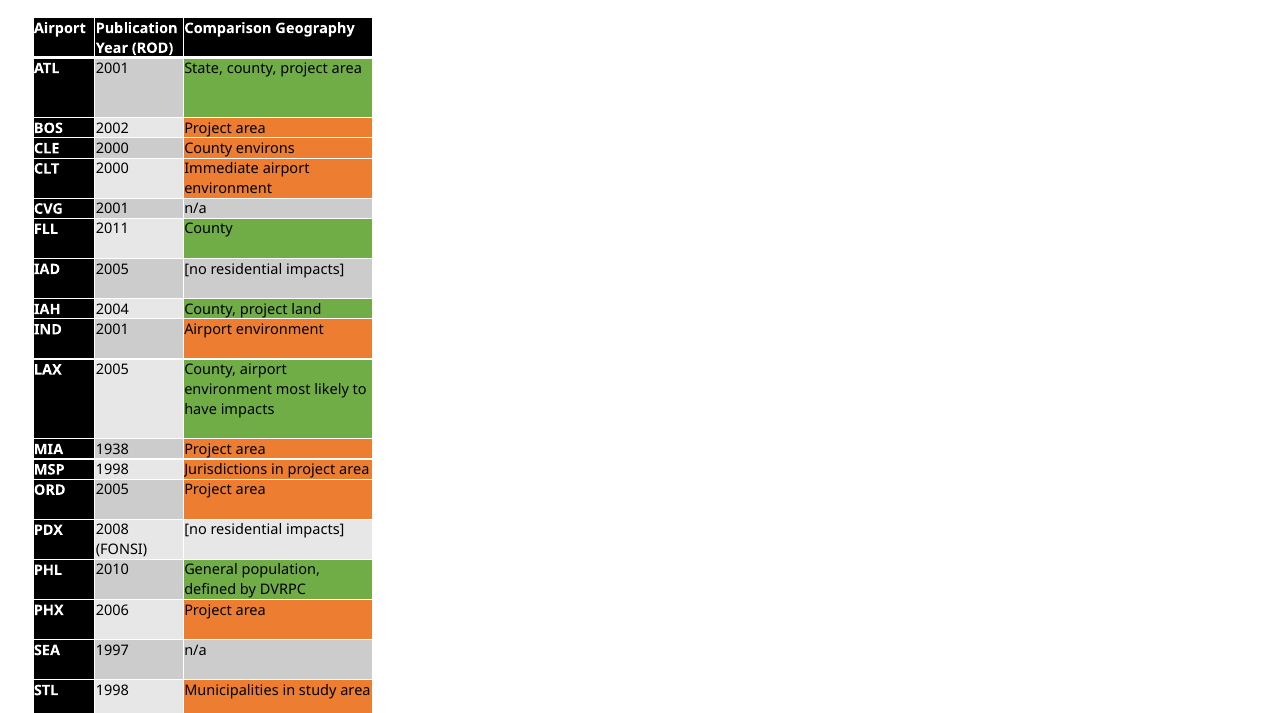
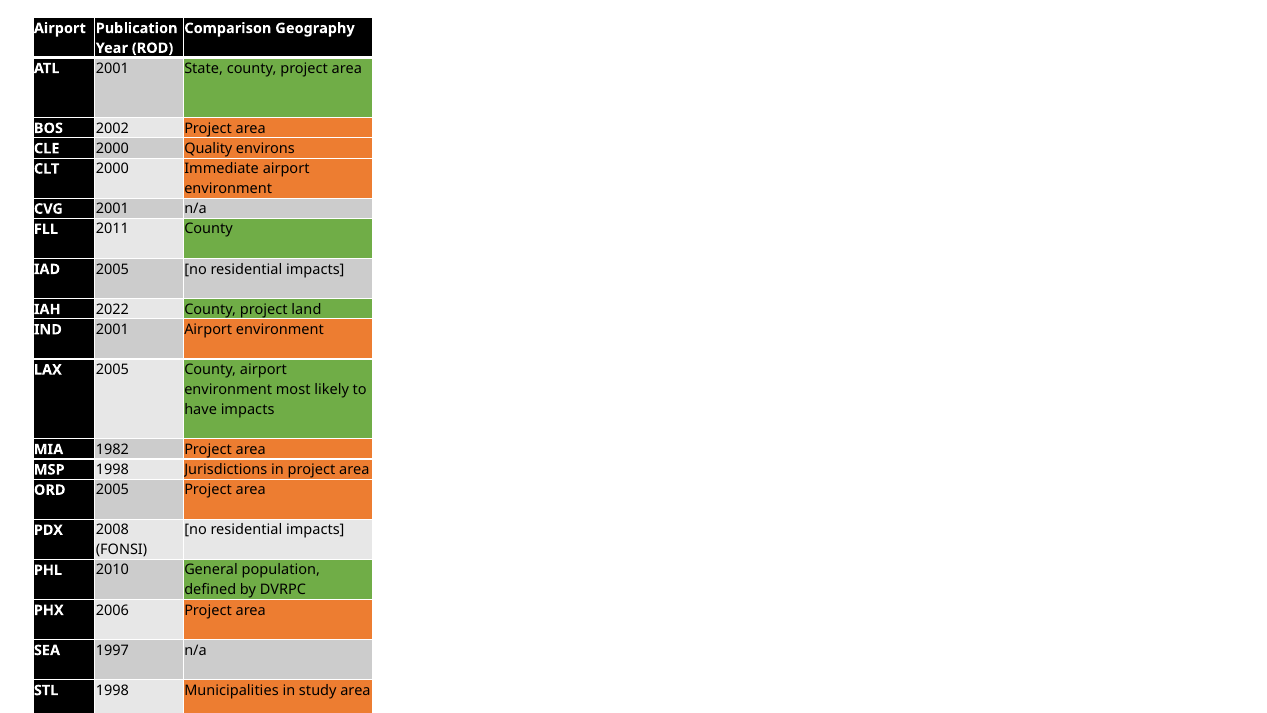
2000 County: County -> Quality (208, 148)
2004: 2004 -> 2022 (112, 309)
1938: 1938 -> 1982 (112, 449)
